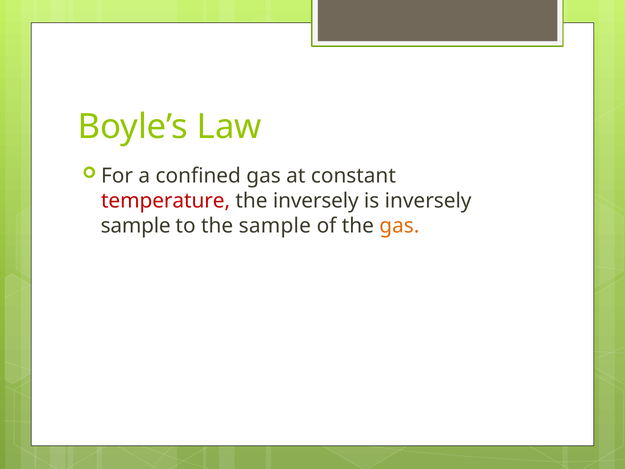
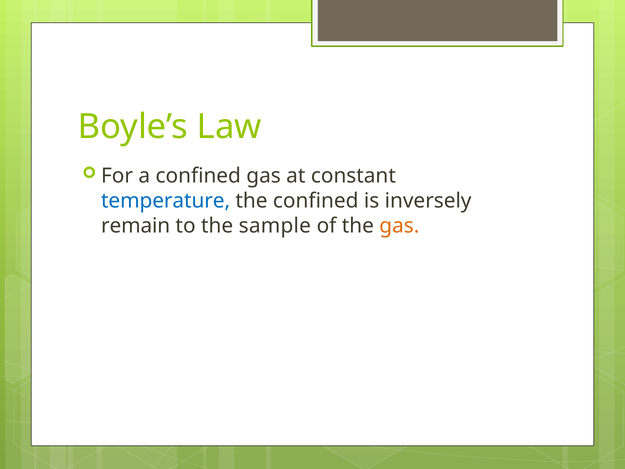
temperature colour: red -> blue (166, 201)
the inversely: inversely -> confined (316, 201)
sample: sample -> remain (136, 226)
